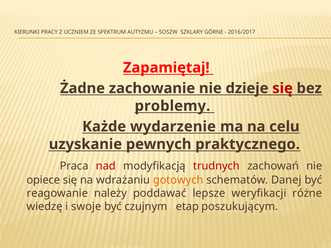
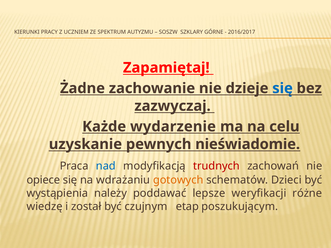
się colour: red -> blue (283, 88)
problemy: problemy -> zazwyczaj (173, 106)
praktycznego: praktycznego -> nieświadomie (248, 144)
nad colour: red -> blue (106, 166)
Danej: Danej -> Dzieci (286, 180)
reagowanie: reagowanie -> wystąpienia (57, 193)
swoje: swoje -> został (86, 207)
